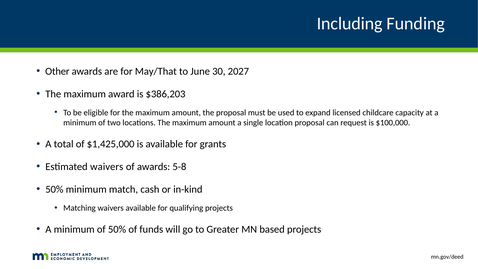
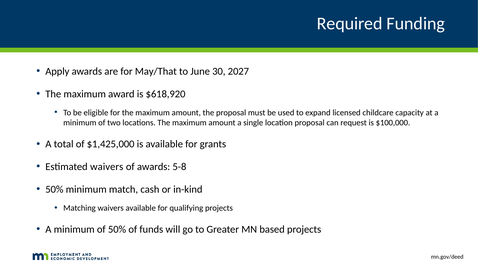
Including: Including -> Required (350, 24)
Other: Other -> Apply (57, 71)
$386,203: $386,203 -> $618,920 (166, 94)
